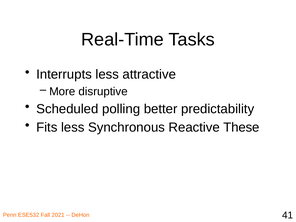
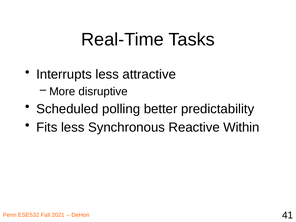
These: These -> Within (241, 127)
